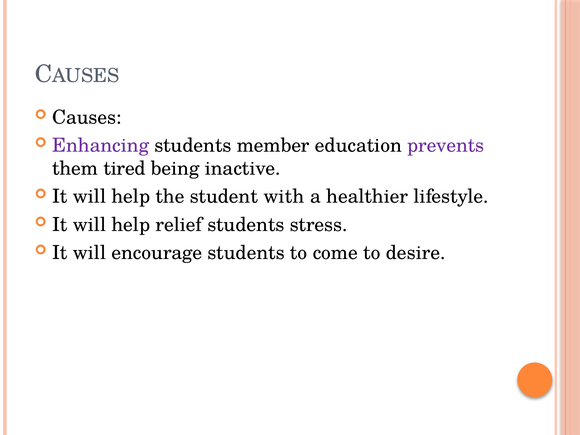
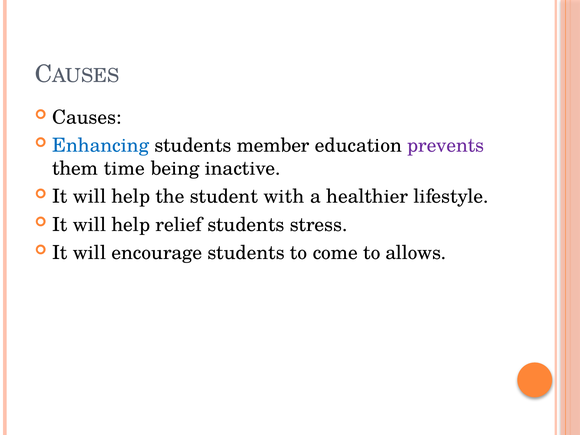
Enhancing colour: purple -> blue (101, 145)
tired: tired -> time (124, 169)
desire: desire -> allows (416, 253)
